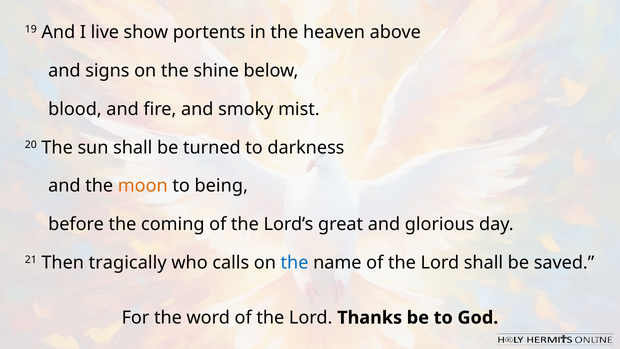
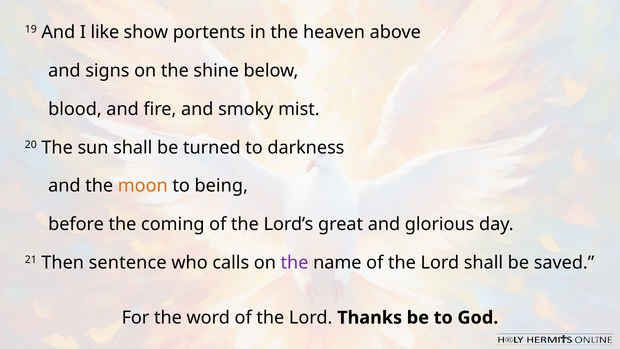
live: live -> like (105, 32)
tragically: tragically -> sentence (128, 263)
the colour: blue -> purple (295, 263)
